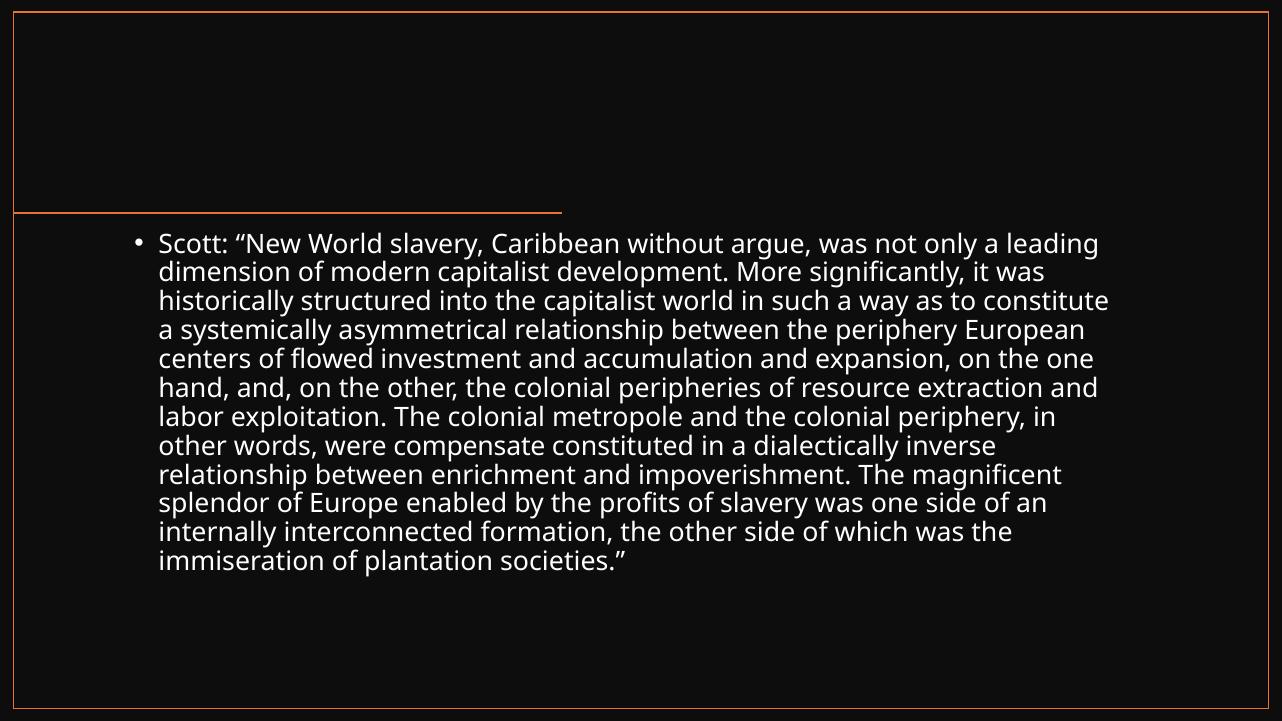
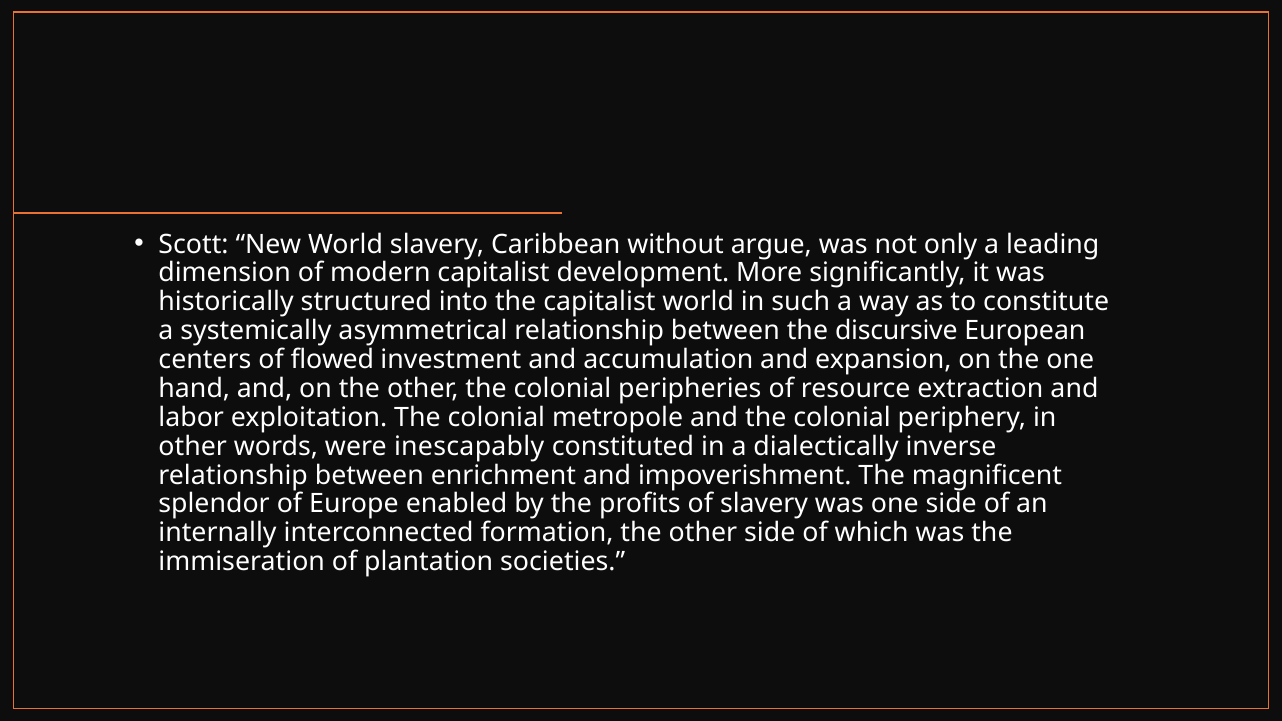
the periphery: periphery -> discursive (896, 331)
compensate: compensate -> inescapably (469, 446)
